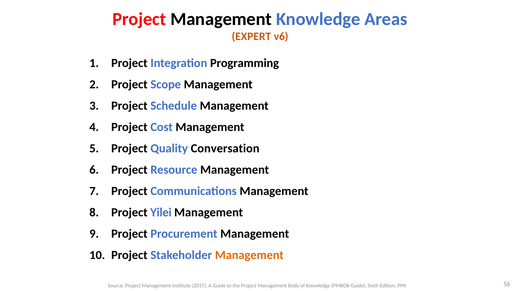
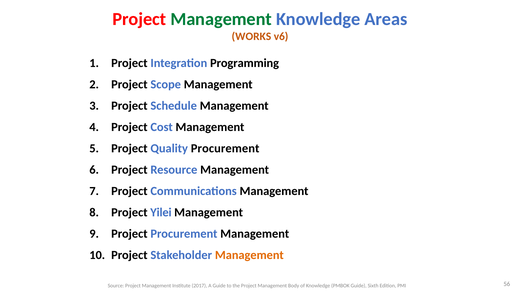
Management colour: black -> green (221, 19)
EXPERT: EXPERT -> WORKS (251, 36)
Quality Conversation: Conversation -> Procurement (225, 148)
